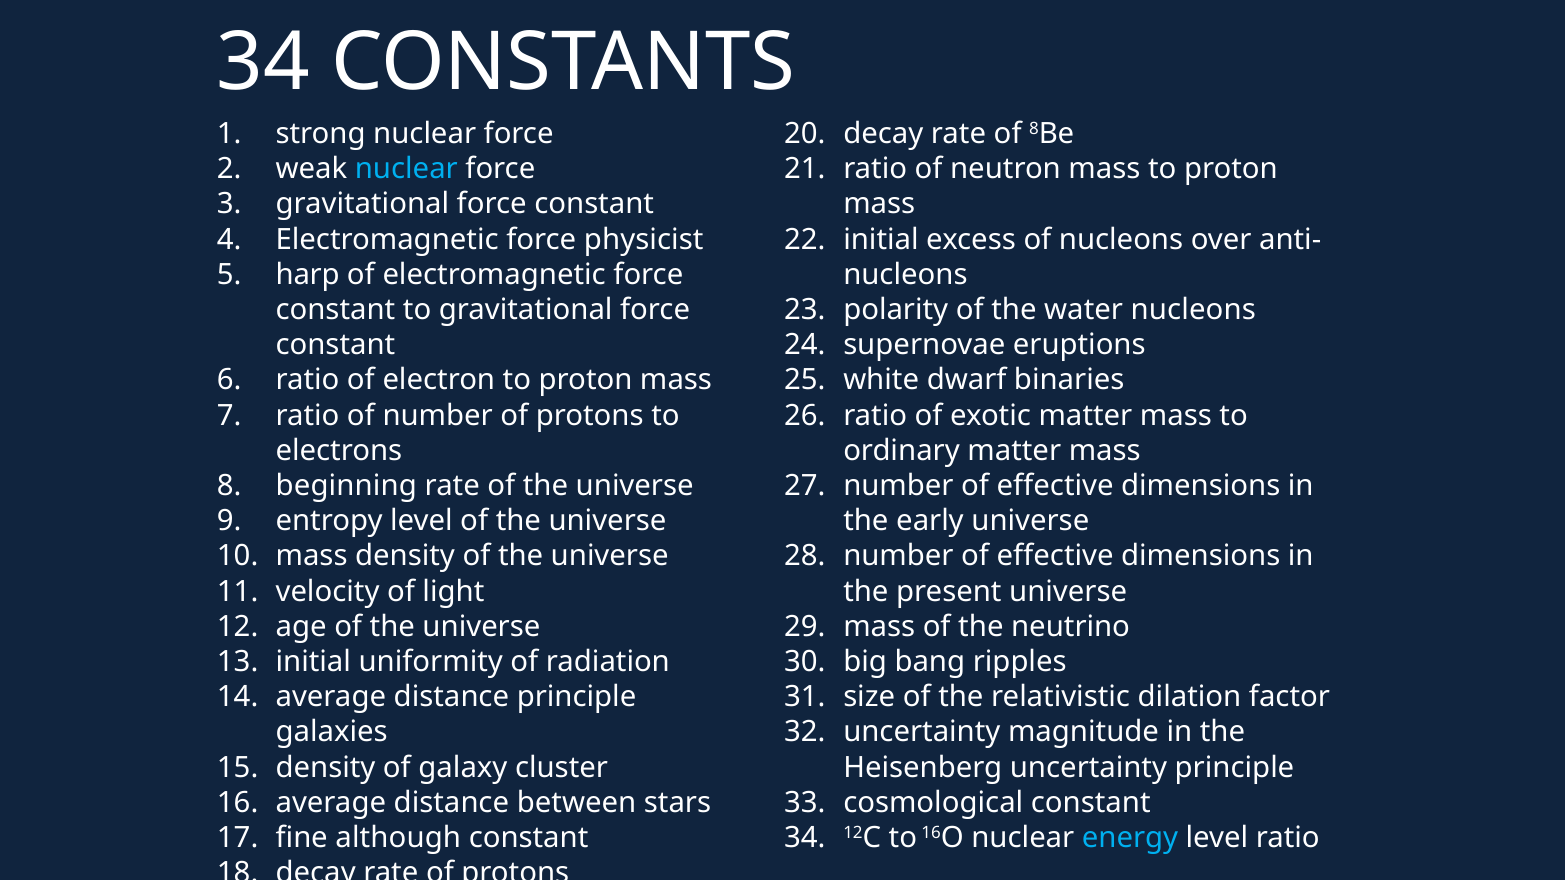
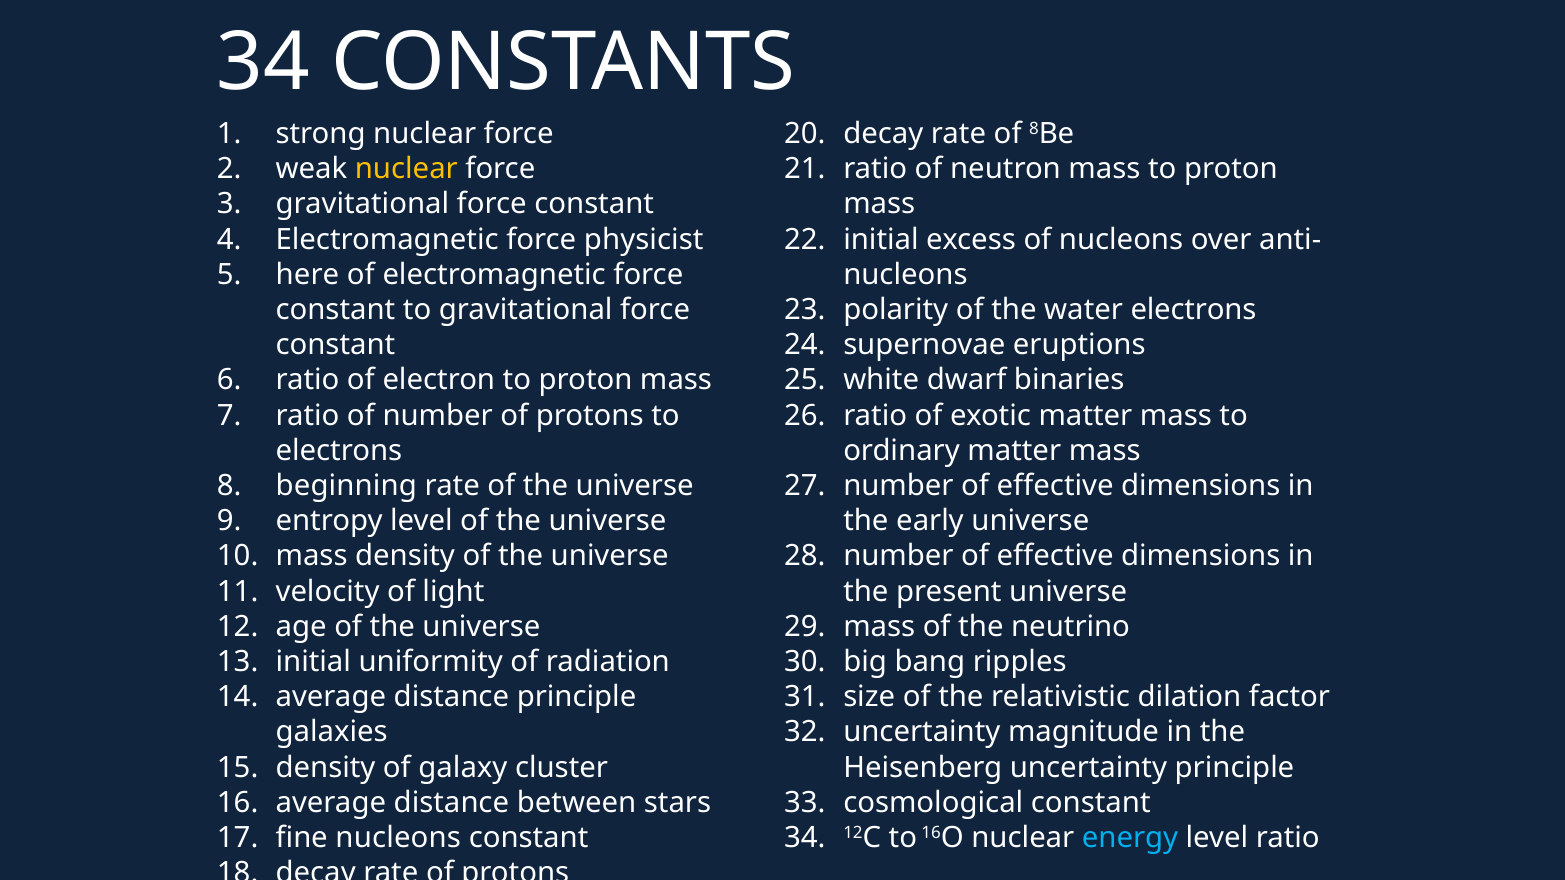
nuclear colour: light blue -> yellow (406, 169)
harp: harp -> here (307, 275)
water nucleons: nucleons -> electrons (1193, 310)
fine although: although -> nucleons (398, 838)
